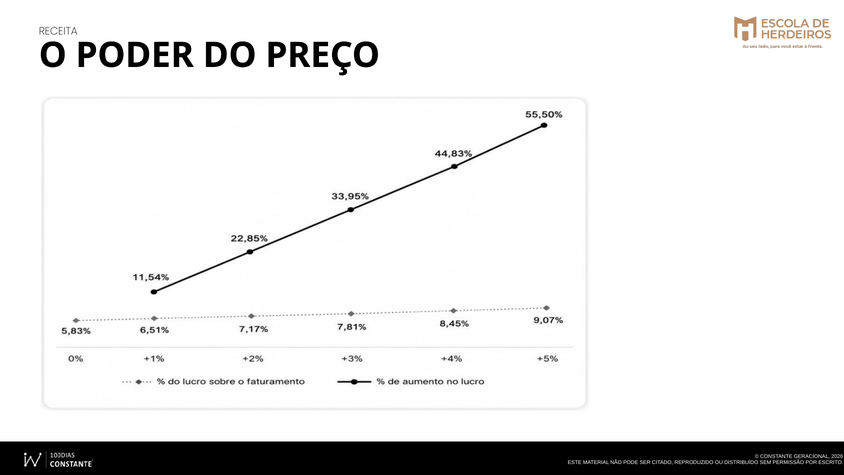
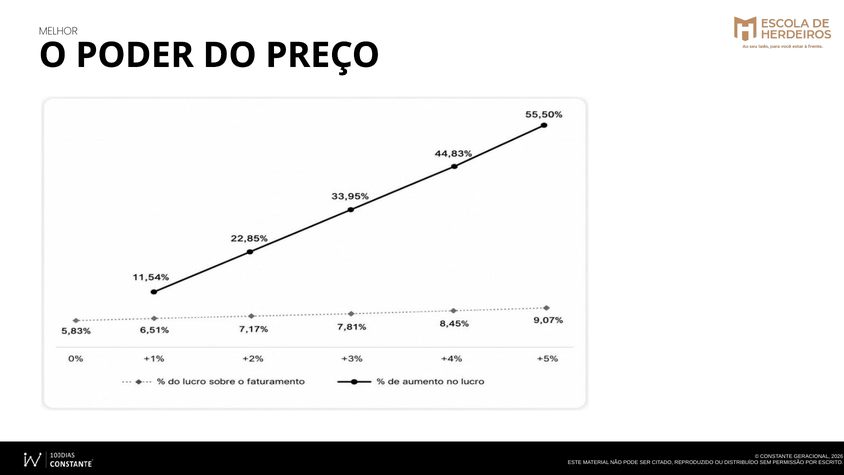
RECEITA: RECEITA -> MELHOR (58, 31)
